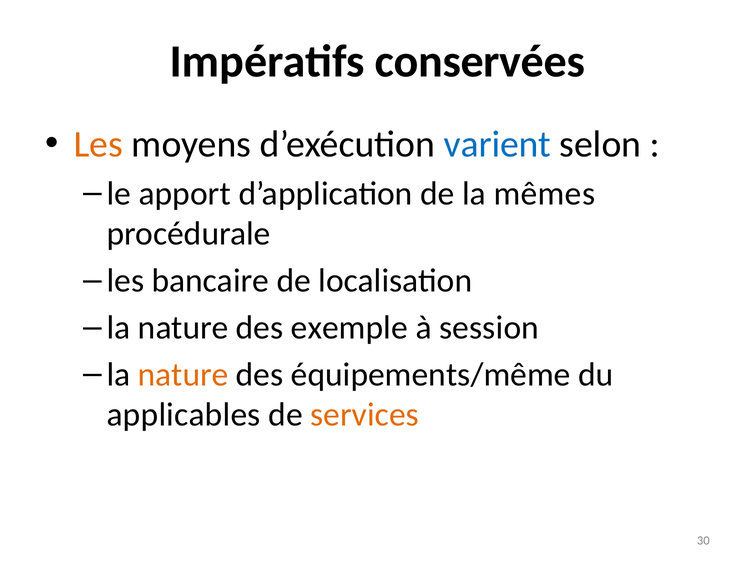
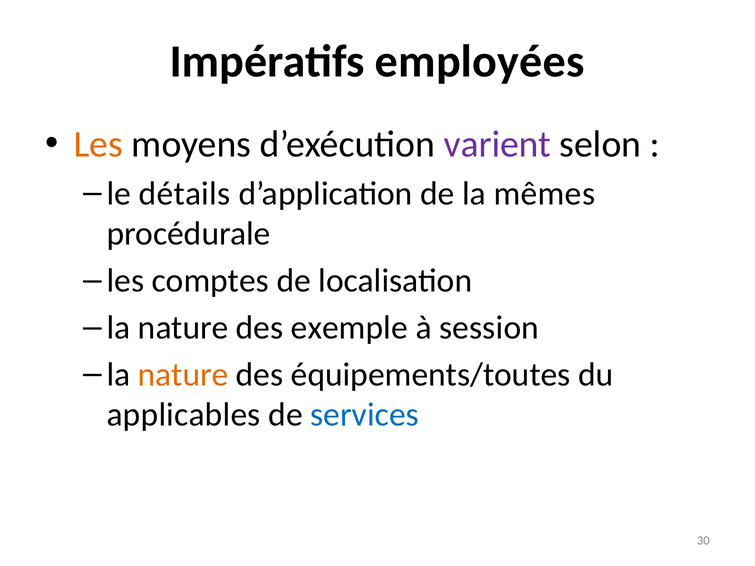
conservées: conservées -> employées (480, 62)
varient colour: blue -> purple (497, 144)
apport: apport -> détails (185, 194)
bancaire: bancaire -> comptes (210, 281)
équipements/même: équipements/même -> équipements/toutes (431, 375)
services colour: orange -> blue (365, 415)
